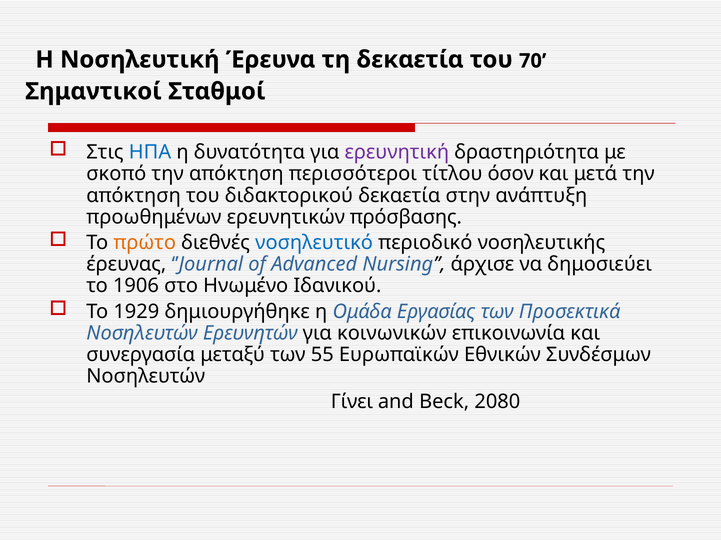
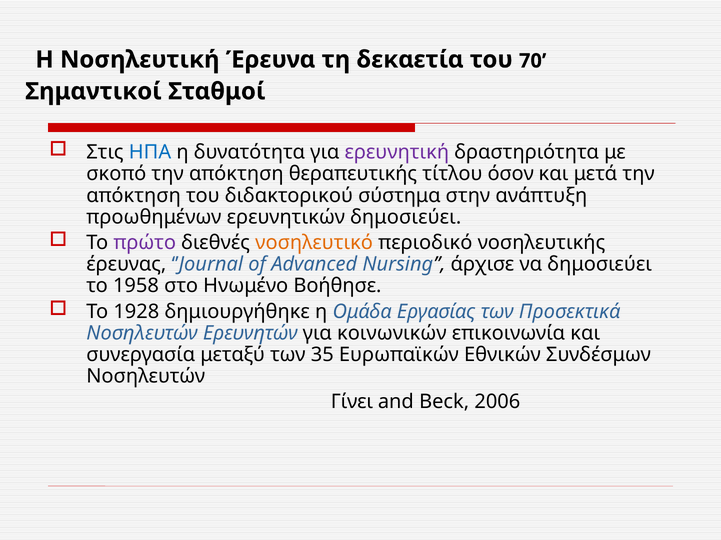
περισσότεροι: περισσότεροι -> θεραπευτικής (353, 174)
διδακτορικού δεκαετία: δεκαετία -> σύστημα (399, 196)
ερευνητικών πρόσβασης: πρόσβασης -> δημοσιεύει (406, 217)
πρώτο colour: orange -> purple (145, 243)
νοσηλευτικό colour: blue -> orange (314, 243)
1906: 1906 -> 1958 (136, 286)
Ιδανικού: Ιδανικού -> Βοήθησε (337, 286)
1929: 1929 -> 1928 (136, 312)
55: 55 -> 35 (322, 355)
2080: 2080 -> 2006 (497, 402)
